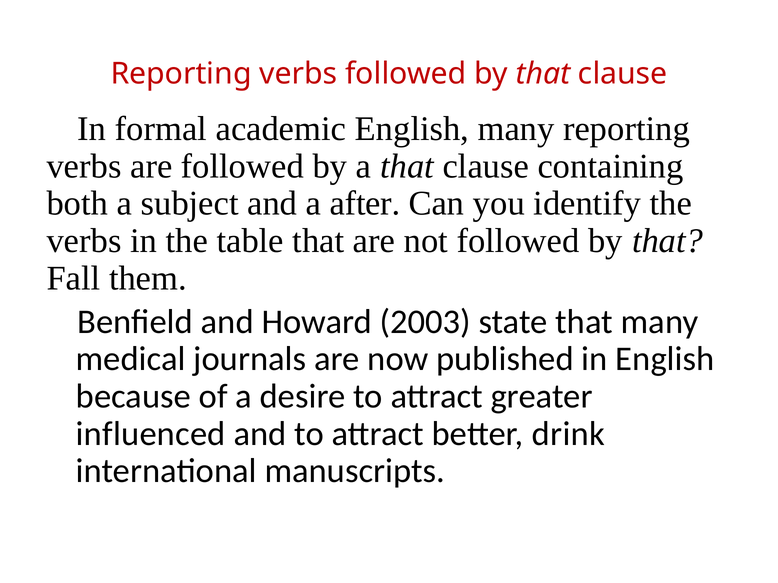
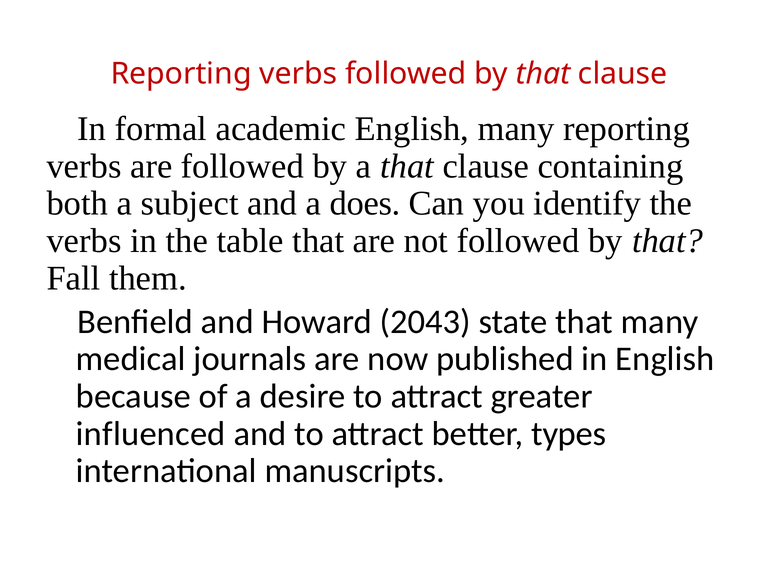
after: after -> does (365, 204)
2003: 2003 -> 2043 (425, 322)
drink: drink -> types (569, 434)
